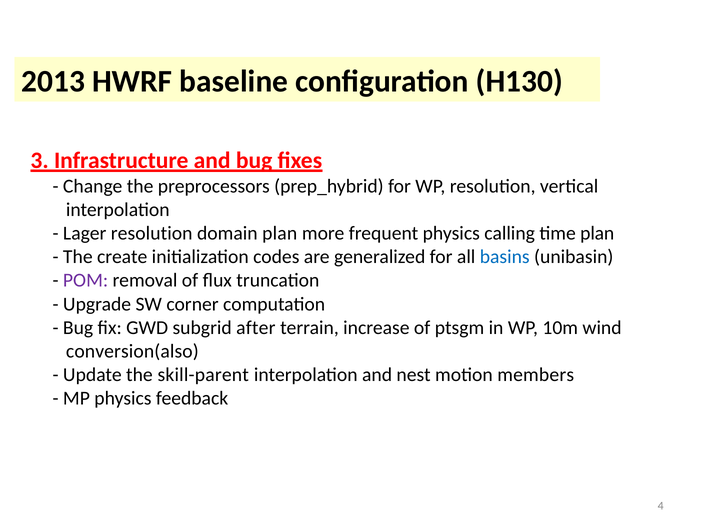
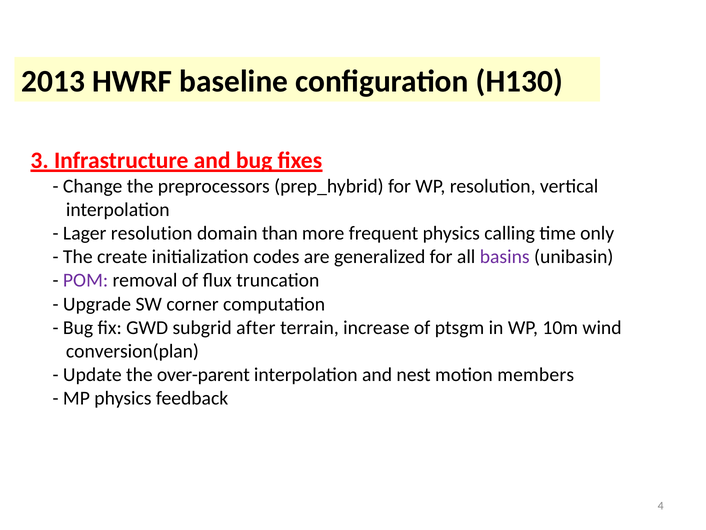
domain plan: plan -> than (280, 233)
time plan: plan -> only (597, 233)
basins colour: blue -> purple (505, 257)
conversion(also: conversion(also -> conversion(plan (132, 351)
skill-parent: skill-parent -> over-parent (203, 374)
